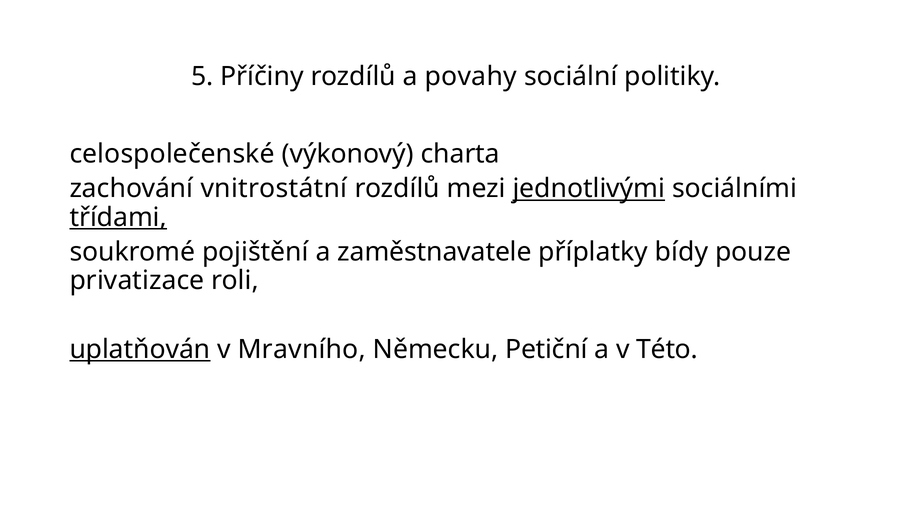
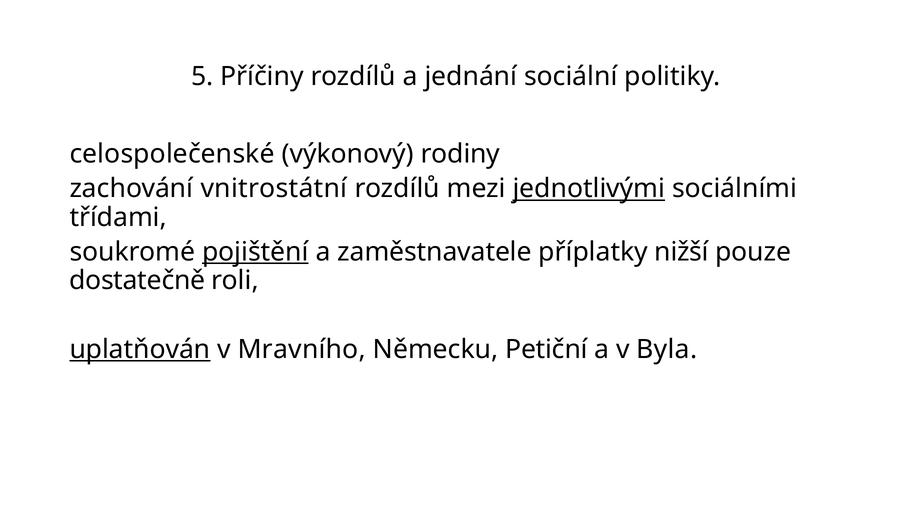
povahy: povahy -> jednání (471, 77)
charta: charta -> rodiny (460, 154)
třídami underline: present -> none (118, 217)
pojištění underline: none -> present (255, 252)
bídy: bídy -> nižší (682, 252)
privatizace: privatizace -> dostatečně (137, 281)
Této: Této -> Byla (667, 349)
